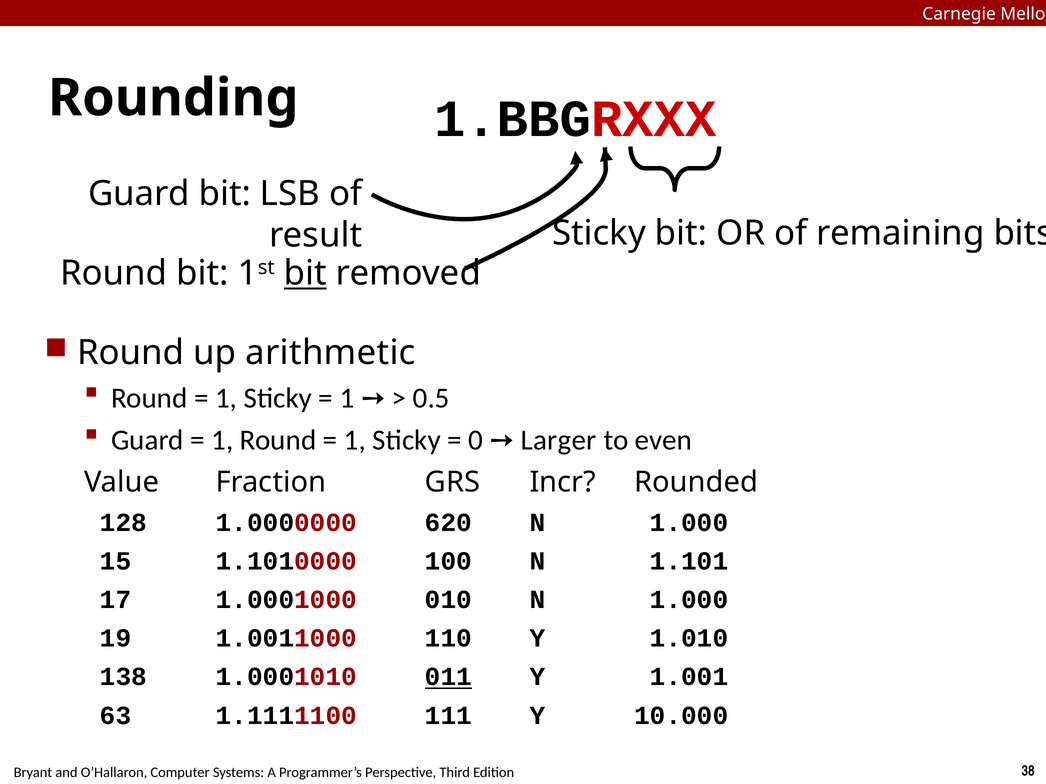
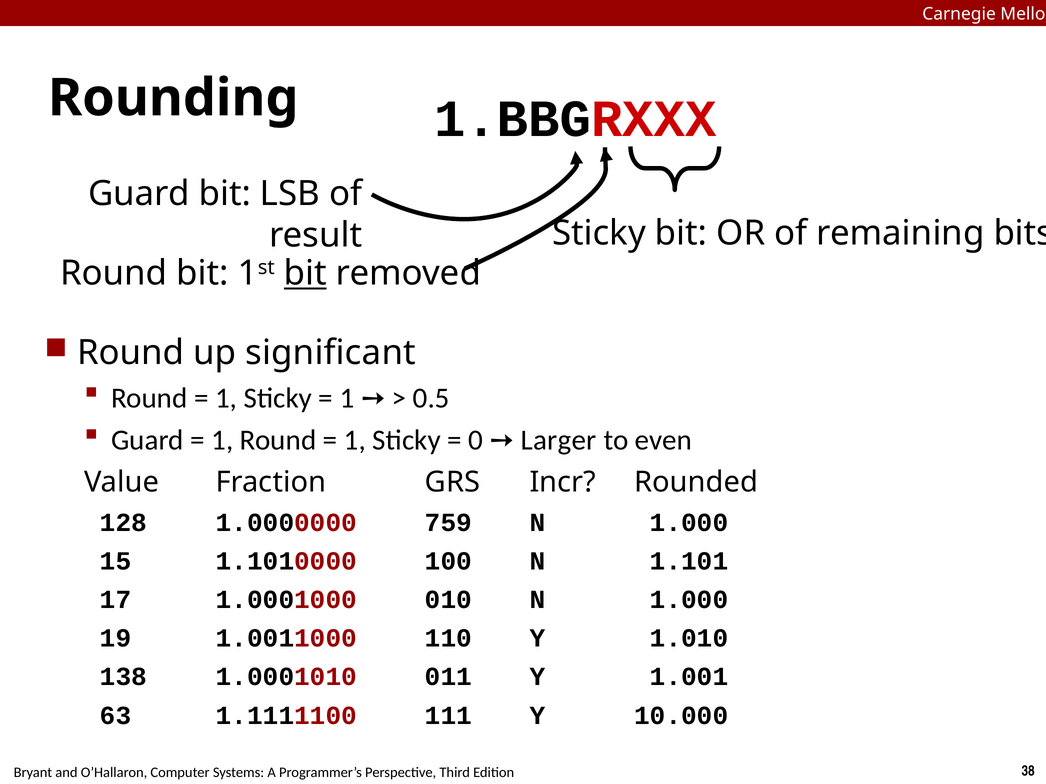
arithmetic: arithmetic -> significant (331, 353)
620: 620 -> 759 (448, 523)
011 underline: present -> none (448, 677)
